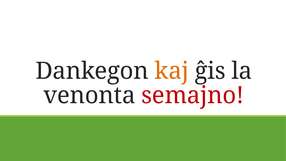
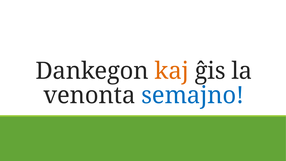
semajno colour: red -> blue (193, 95)
